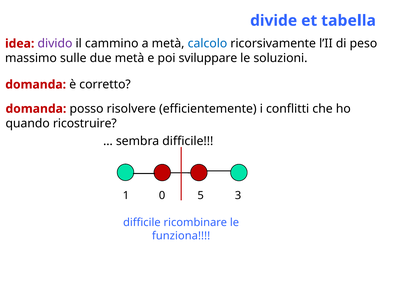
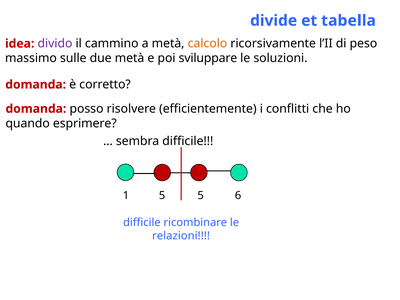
calcolo colour: blue -> orange (208, 44)
ricostruire: ricostruire -> esprimere (85, 123)
1 0: 0 -> 5 (162, 195)
3: 3 -> 6 (238, 195)
funziona: funziona -> relazioni (181, 236)
